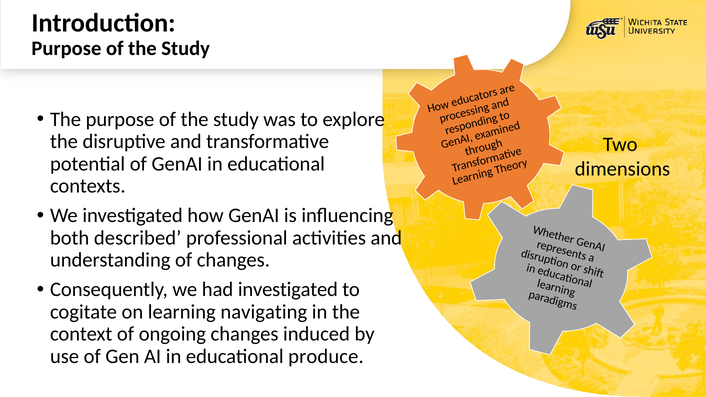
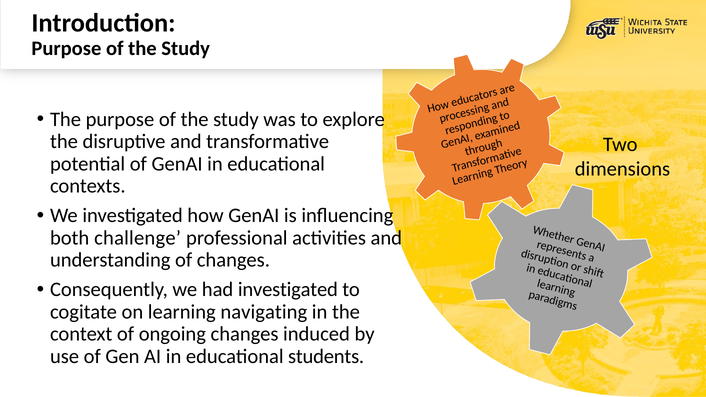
described: described -> challenge (138, 238)
produce: produce -> students (326, 357)
